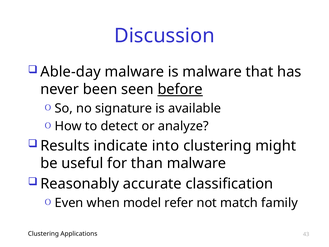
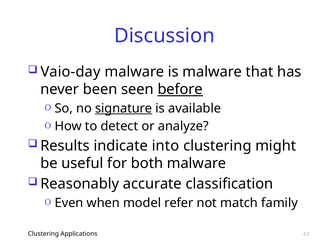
Able-day: Able-day -> Vaio-day (71, 72)
signature underline: none -> present (124, 108)
than: than -> both (147, 163)
